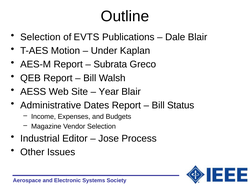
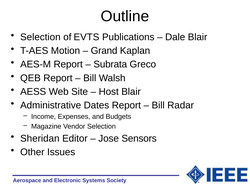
Under: Under -> Grand (104, 51)
Year: Year -> Host (109, 91)
Status: Status -> Radar (181, 105)
Industrial: Industrial -> Sheridan (40, 138)
Process: Process -> Sensors (139, 138)
